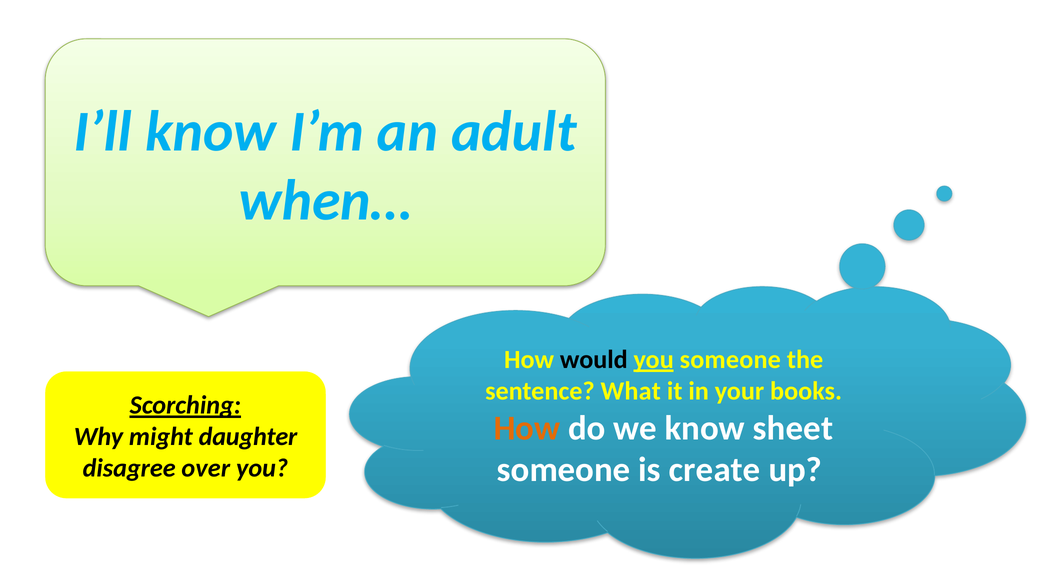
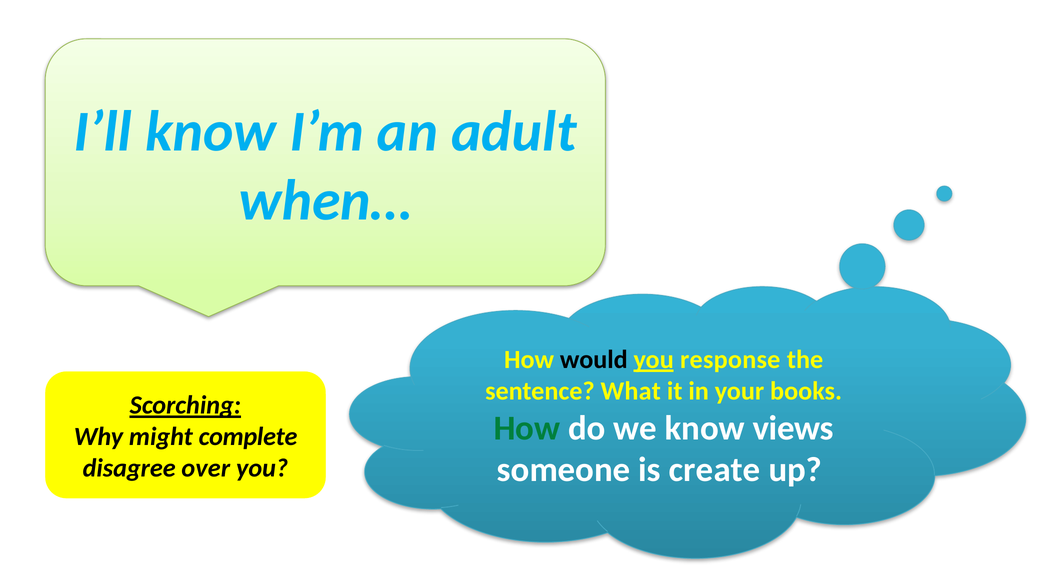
you someone: someone -> response (730, 360)
How colour: orange -> green (527, 428)
sheet: sheet -> views (793, 428)
daughter: daughter -> complete (248, 437)
